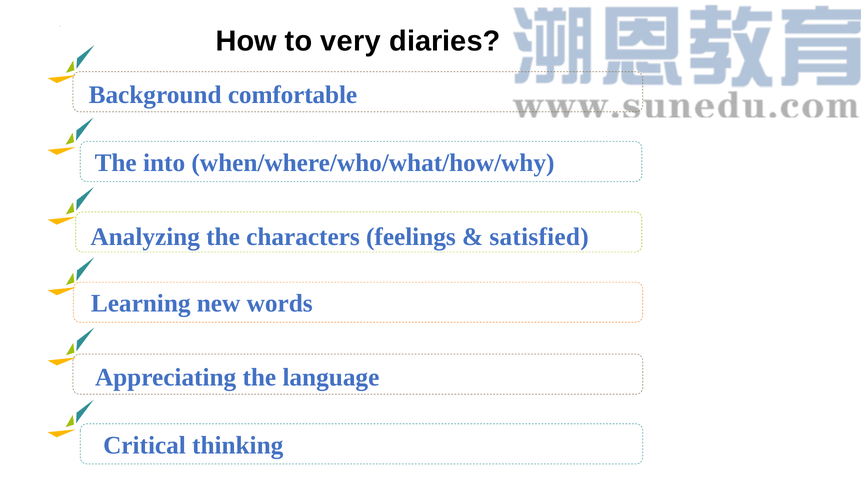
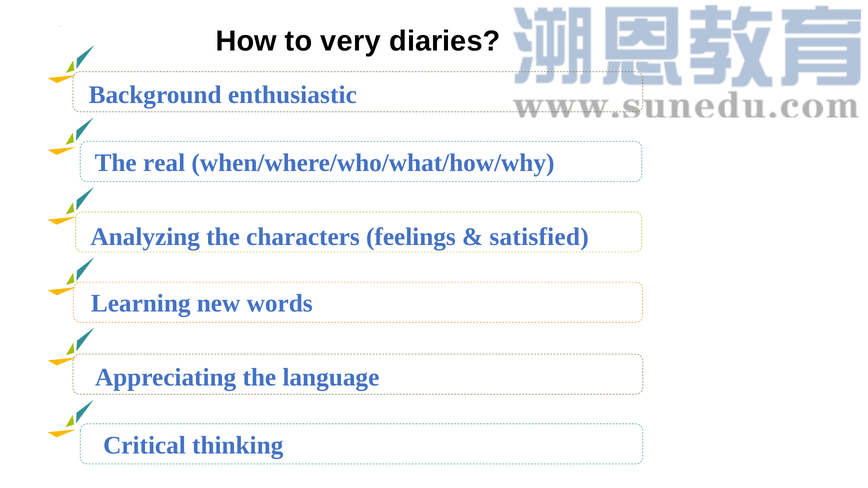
comfortable: comfortable -> enthusiastic (292, 95)
into: into -> real (164, 163)
